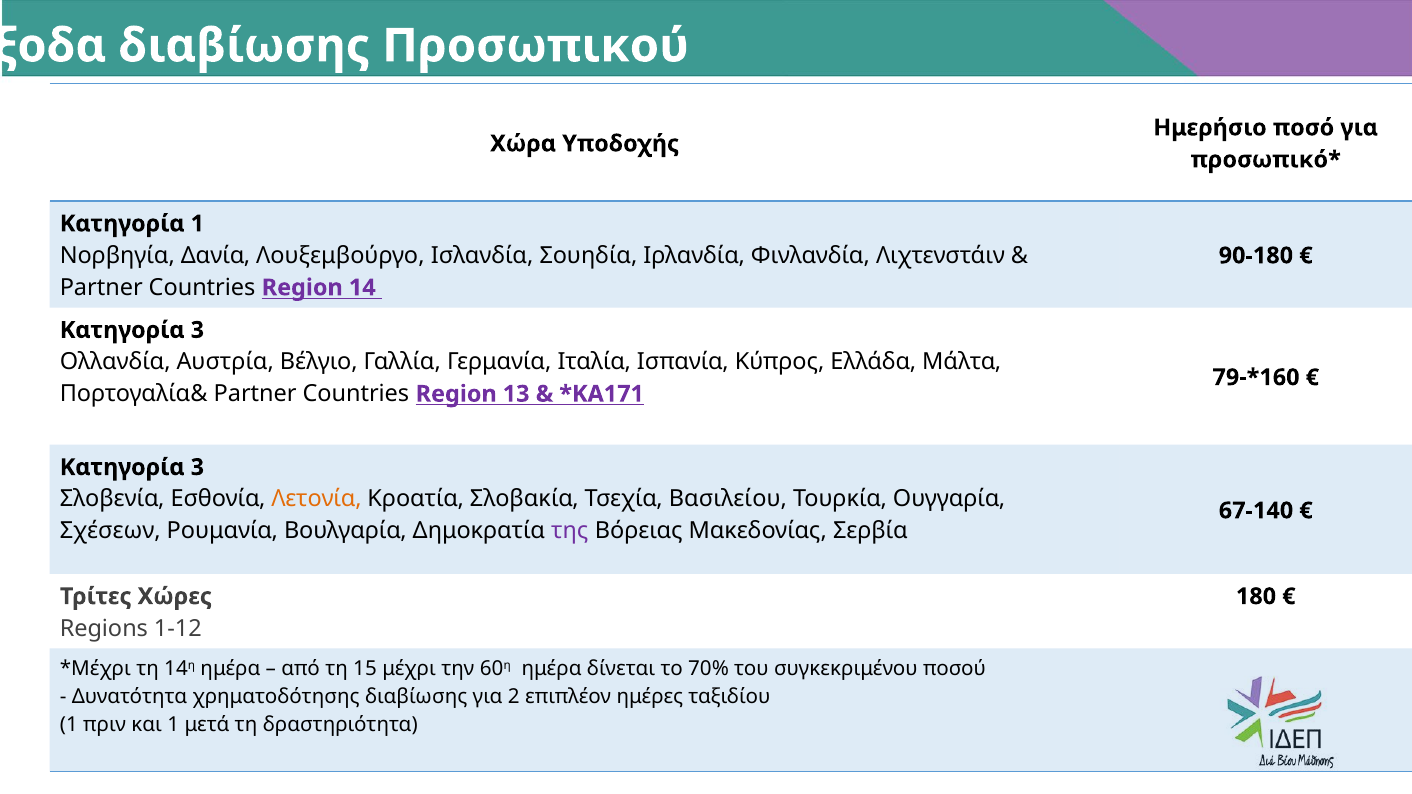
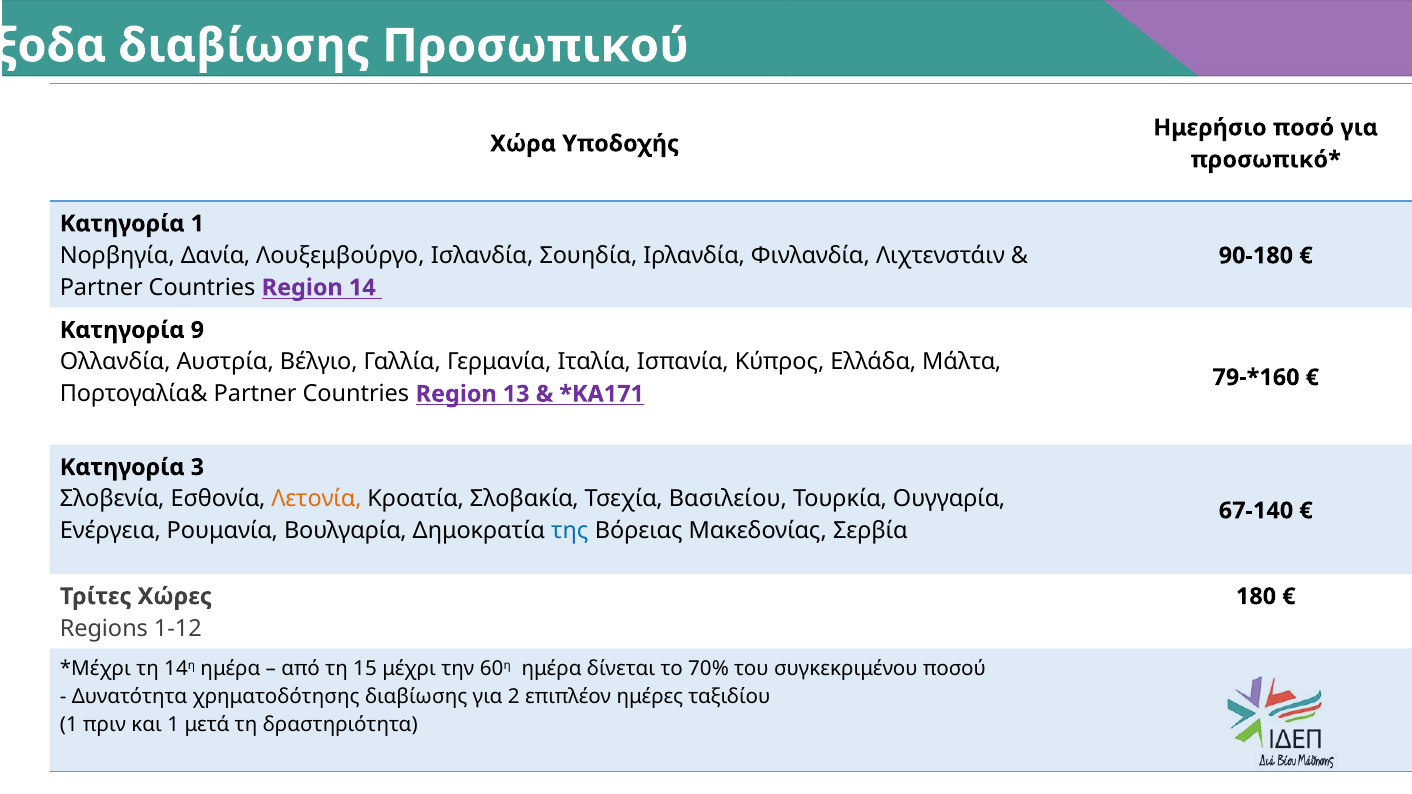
3: 3 -> 9 (197, 330)
Σχέσεων: Σχέσεων -> Ενέργεια (110, 531)
της colour: purple -> blue (570, 531)
